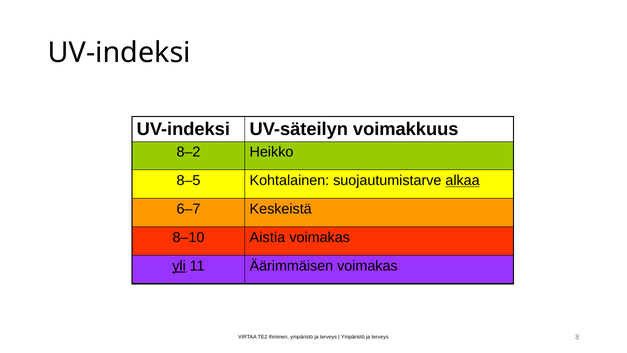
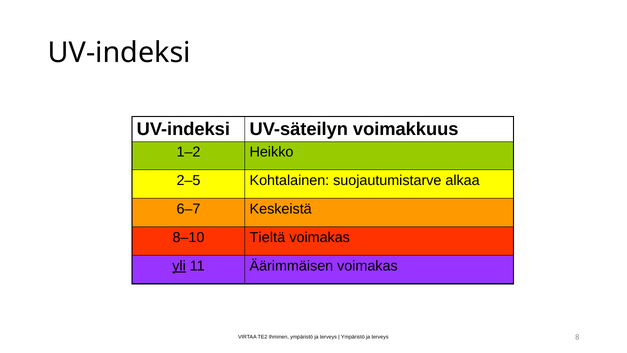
8–2: 8–2 -> 1–2 (188, 152)
8–5: 8–5 -> 2–5 (188, 180)
alkaa underline: present -> none (463, 180)
Aistia: Aistia -> Tieltä (267, 237)
